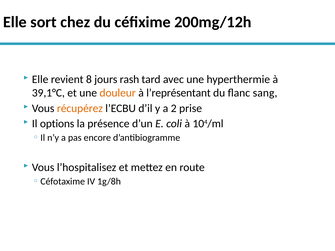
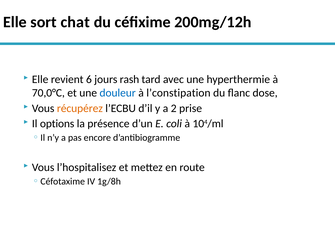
chez: chez -> chat (75, 22)
8: 8 -> 6 (89, 79)
39,1°C: 39,1°C -> 70,0°C (48, 93)
douleur colour: orange -> blue (118, 93)
l’représentant: l’représentant -> l’constipation (178, 93)
sang: sang -> dose (265, 93)
